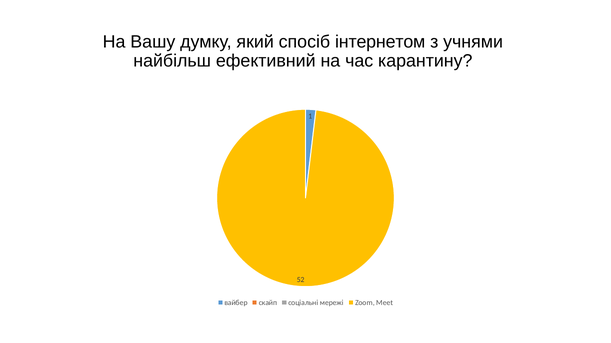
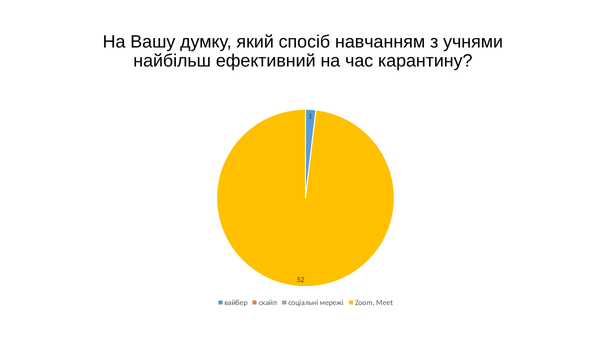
інтернетом: інтернетом -> навчанням (380, 42)
